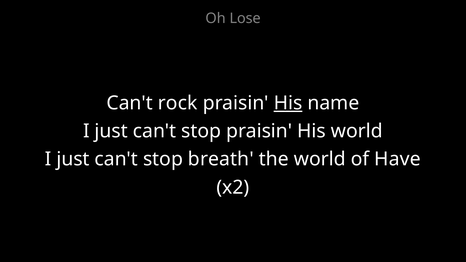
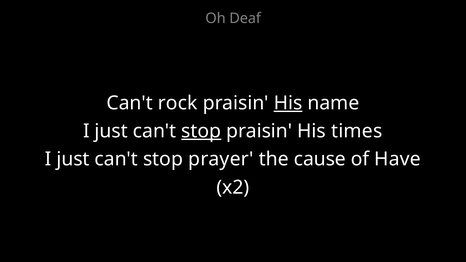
Lose: Lose -> Deaf (245, 19)
stop underline: none -> present (201, 131)
His world: world -> times (357, 131)
breath: breath -> prayer (221, 159)
the world: world -> cause (320, 159)
